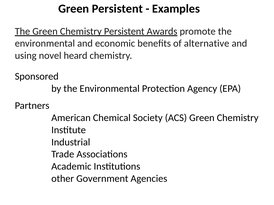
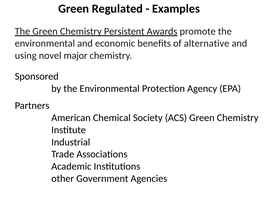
Green Persistent: Persistent -> Regulated (117, 9)
heard: heard -> major (76, 56)
